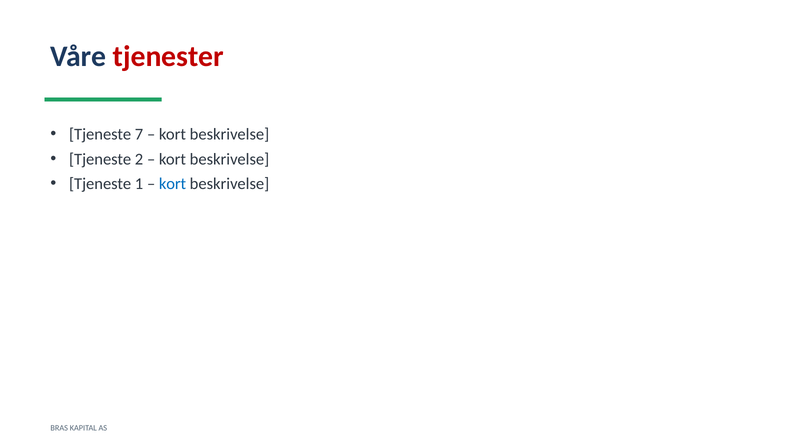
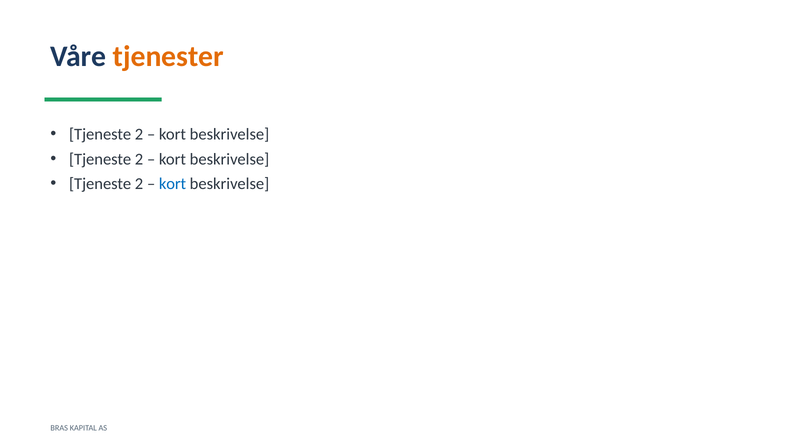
tjenester colour: red -> orange (168, 57)
7: 7 -> 2 (139, 134)
1: 1 -> 2 (139, 184)
